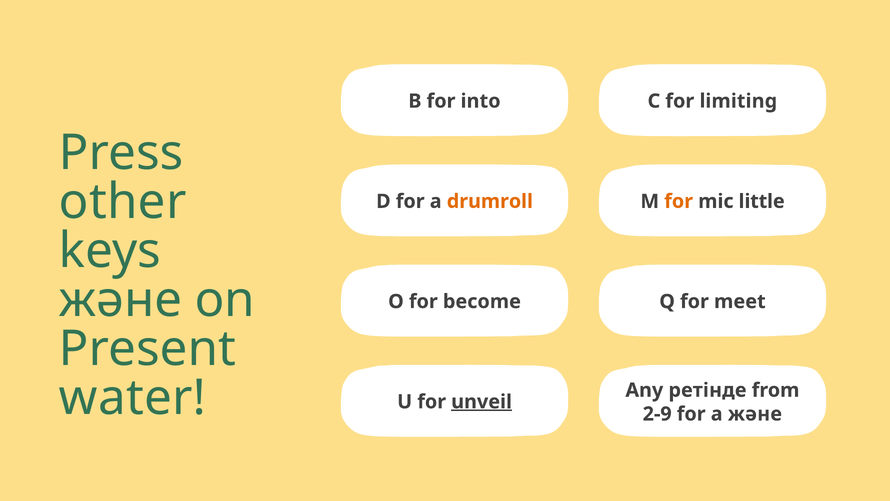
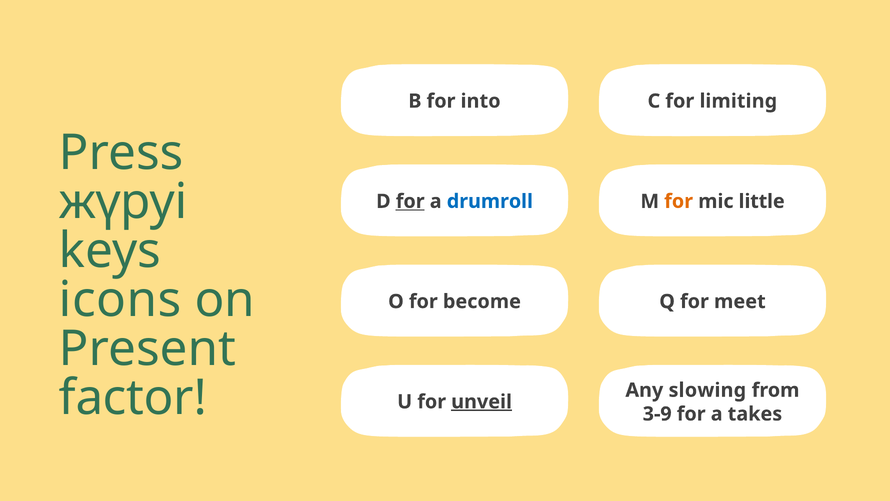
other: other -> жүруі (123, 202)
for underline: none -> present (410, 201)
drumroll colour: orange -> blue (490, 201)
және: және -> icons (120, 300)
water: water -> factor (133, 397)
ретінде: ретінде -> slowing (707, 390)
2-9: 2-9 -> 3-9 (657, 414)
a және: және -> takes (755, 414)
